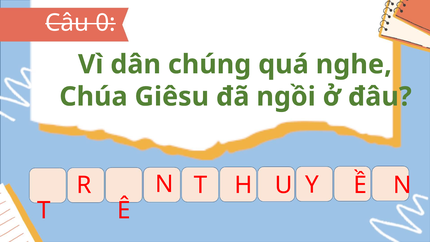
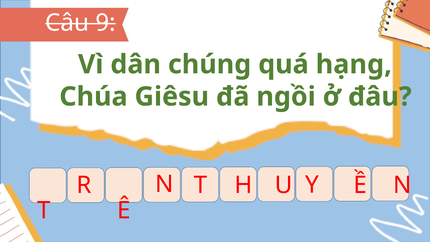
0: 0 -> 9 (105, 23)
nghe: nghe -> hạng (354, 64)
